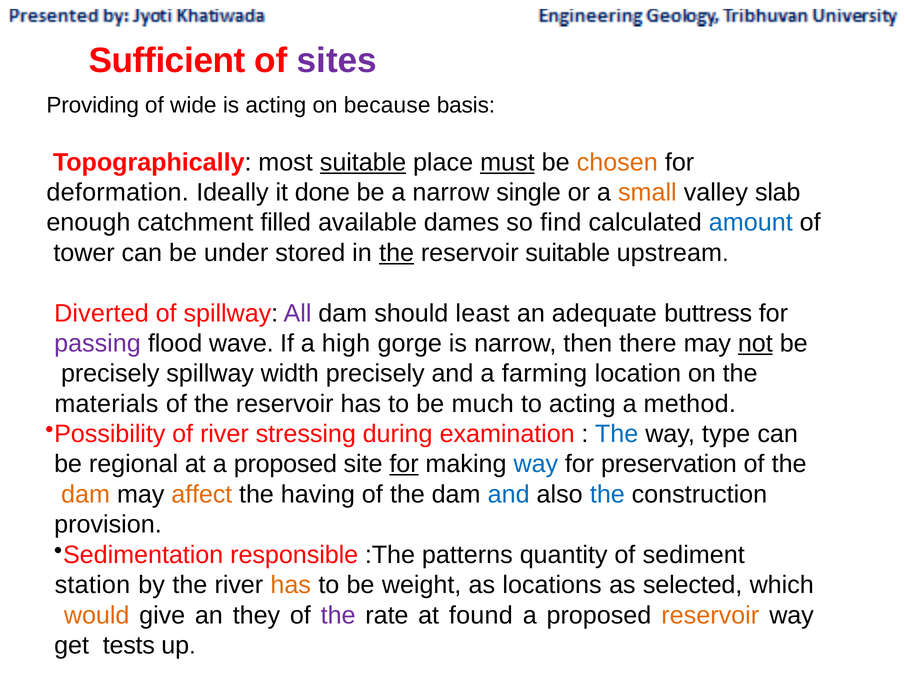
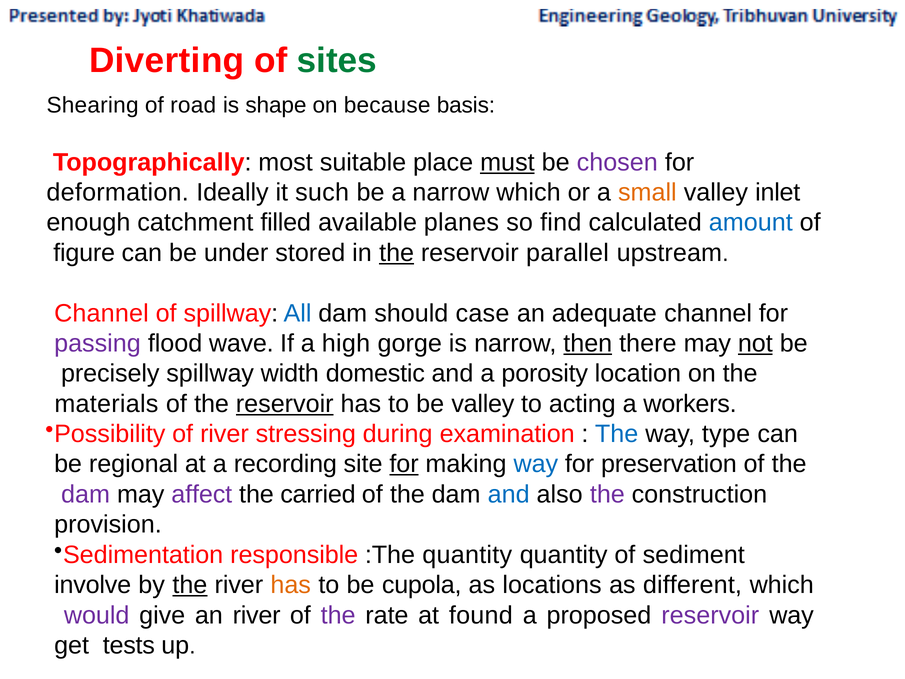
Sufficient: Sufficient -> Diverting (167, 60)
sites colour: purple -> green (337, 60)
Providing: Providing -> Shearing (93, 105)
wide: wide -> road (193, 105)
is acting: acting -> shape (276, 105)
suitable underline: present -> none (363, 162)
chosen colour: orange -> purple (617, 162)
done: done -> such (322, 192)
narrow single: single -> which (528, 192)
slab: slab -> inlet (778, 192)
dames: dames -> planes (461, 223)
tower: tower -> figure (84, 253)
reservoir suitable: suitable -> parallel (568, 253)
Diverted: Diverted -> Channel (101, 313)
All colour: purple -> blue (298, 313)
least: least -> case (482, 313)
adequate buttress: buttress -> channel (708, 313)
then underline: none -> present (588, 343)
width precisely: precisely -> domestic (375, 373)
farming: farming -> porosity (545, 373)
reservoir underline: none -> present (285, 404)
be much: much -> valley (483, 404)
method: method -> workers (690, 404)
at a proposed: proposed -> recording (285, 464)
dam colour: orange -> purple (86, 494)
affect colour: orange -> purple (202, 494)
having: having -> carried (318, 494)
the colour: blue -> purple (607, 494)
:The patterns: patterns -> quantity (467, 555)
station: station -> involve (93, 585)
the underline: none -> present (190, 585)
weight: weight -> cupola (422, 585)
selected: selected -> different (692, 585)
would colour: orange -> purple (97, 615)
an they: they -> river (257, 615)
reservoir colour: orange -> purple (710, 615)
